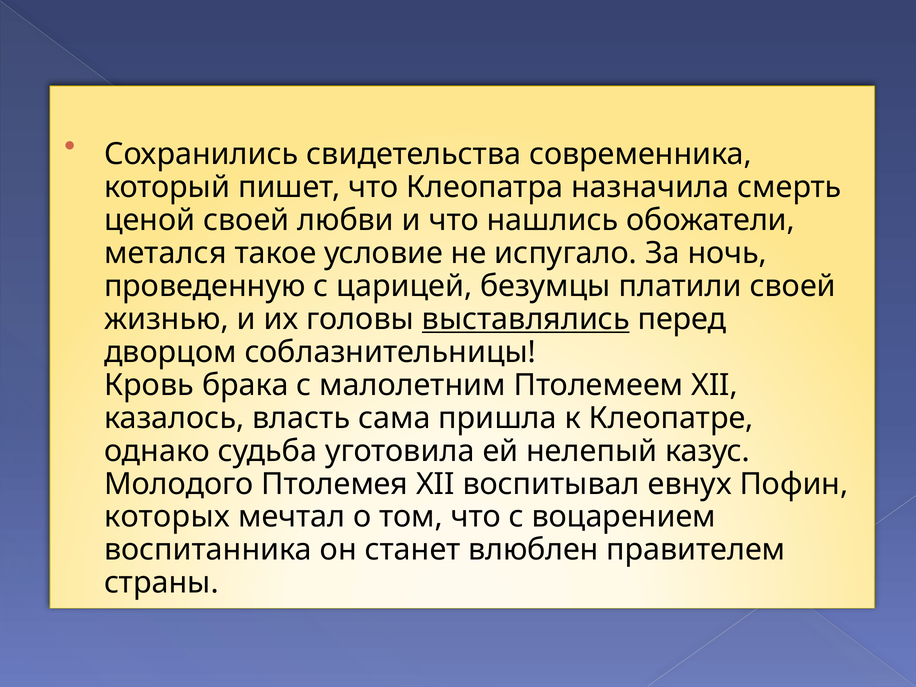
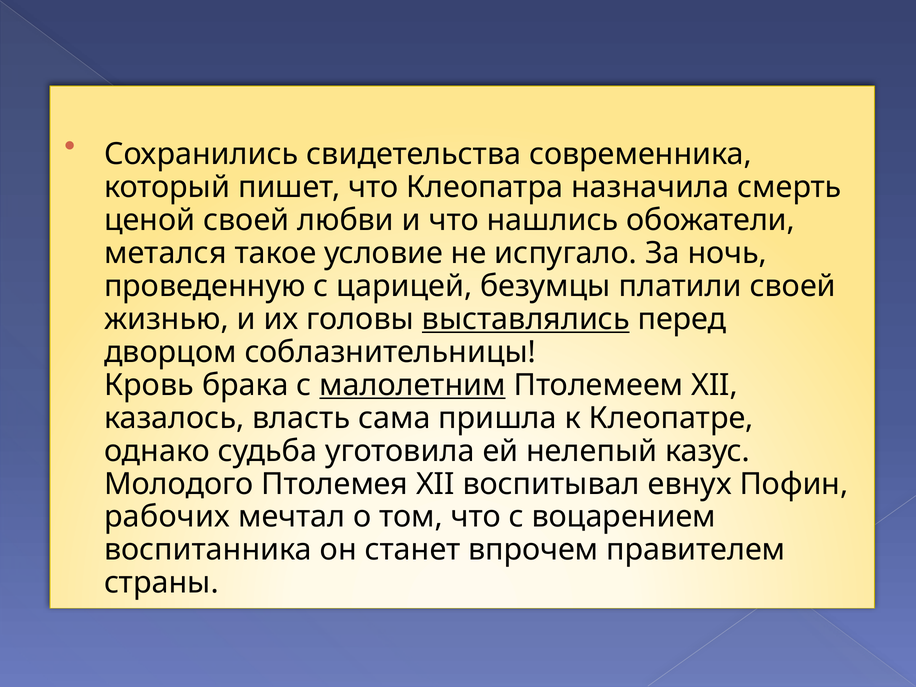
малолетним underline: none -> present (413, 385)
которых: которых -> рабочих (167, 517)
влюблен: влюблен -> впрочем (533, 550)
